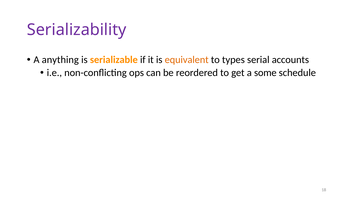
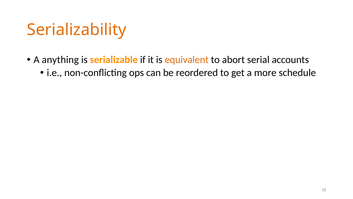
Serializability colour: purple -> orange (77, 30)
types: types -> abort (233, 60)
some: some -> more (265, 73)
